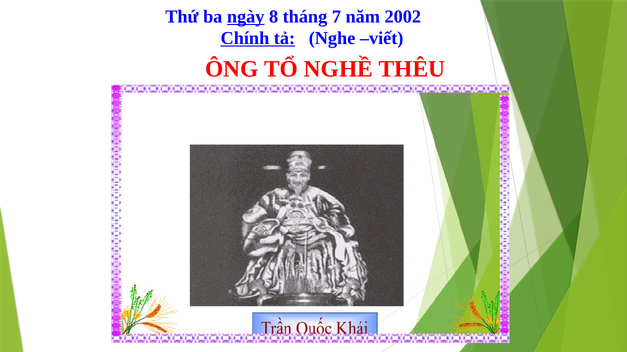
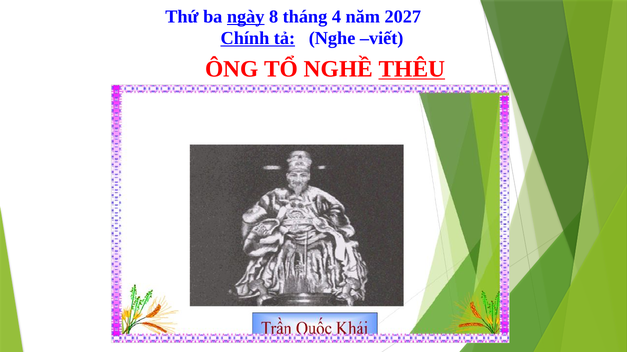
7: 7 -> 4 (336, 17)
2002: 2002 -> 2027 (403, 17)
THÊU underline: none -> present (412, 69)
